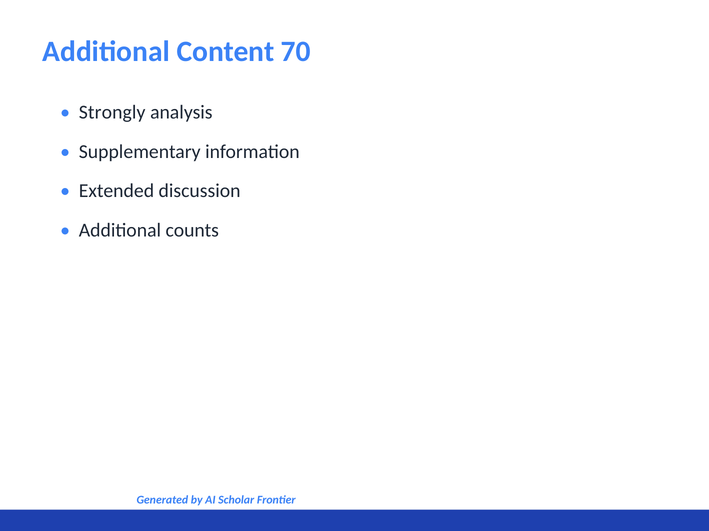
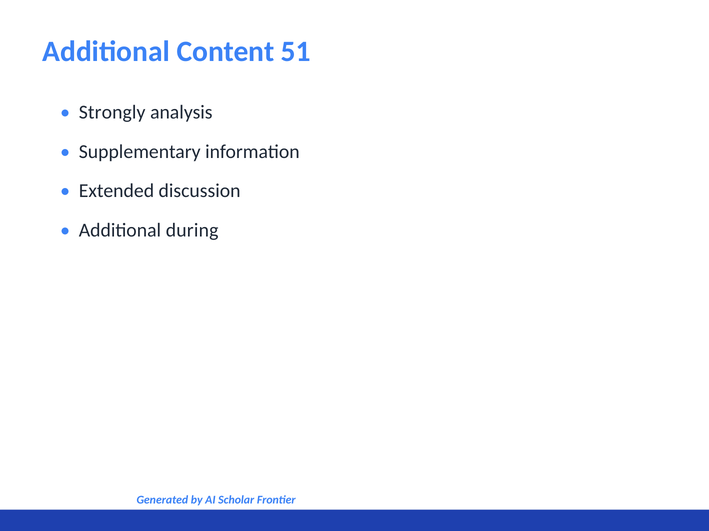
70: 70 -> 51 (296, 52)
counts: counts -> during (192, 231)
